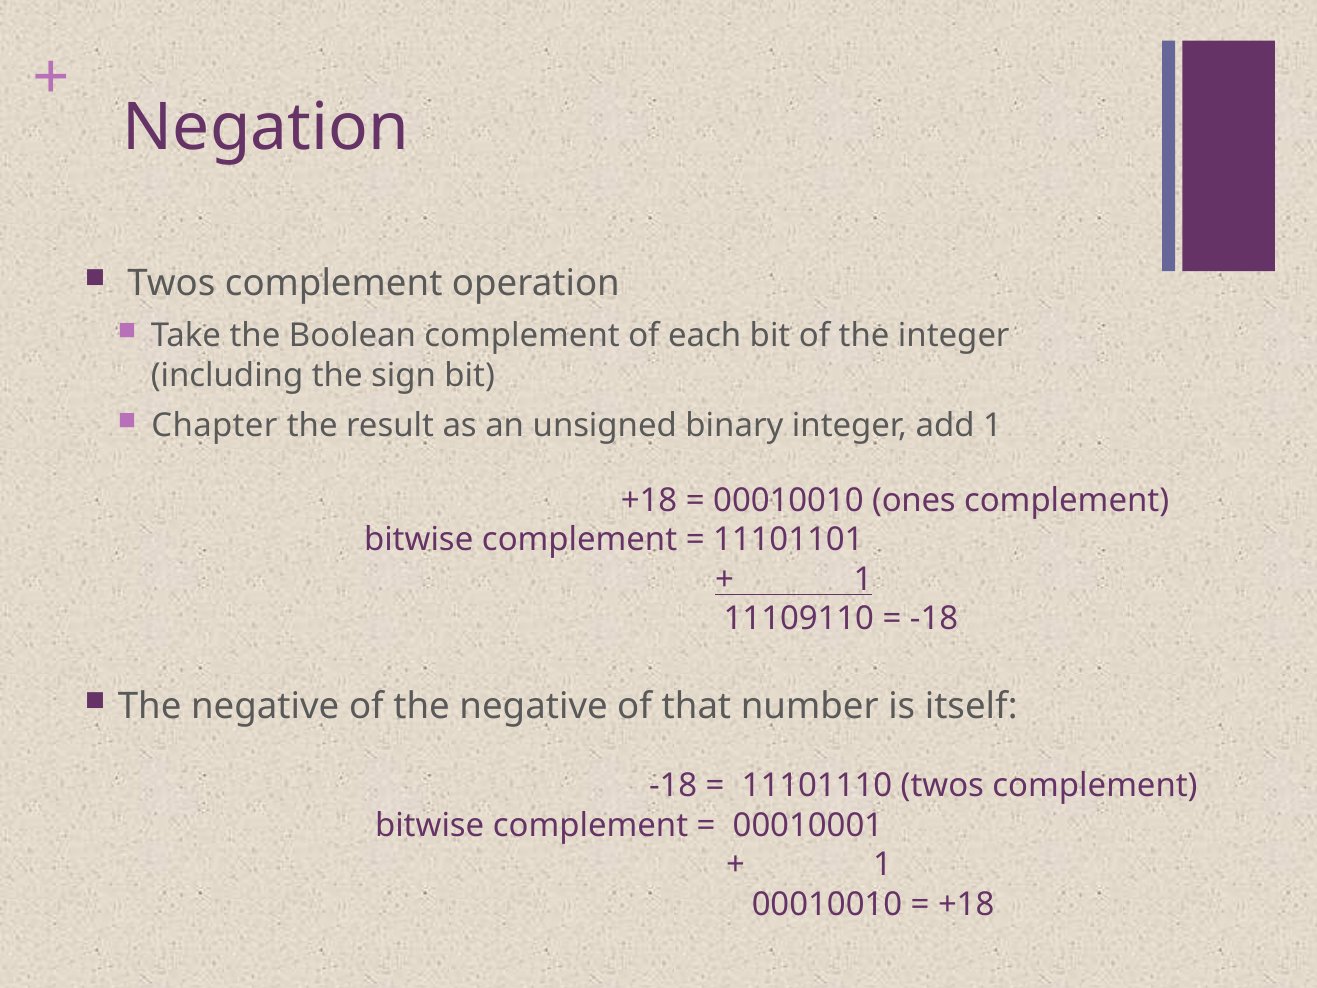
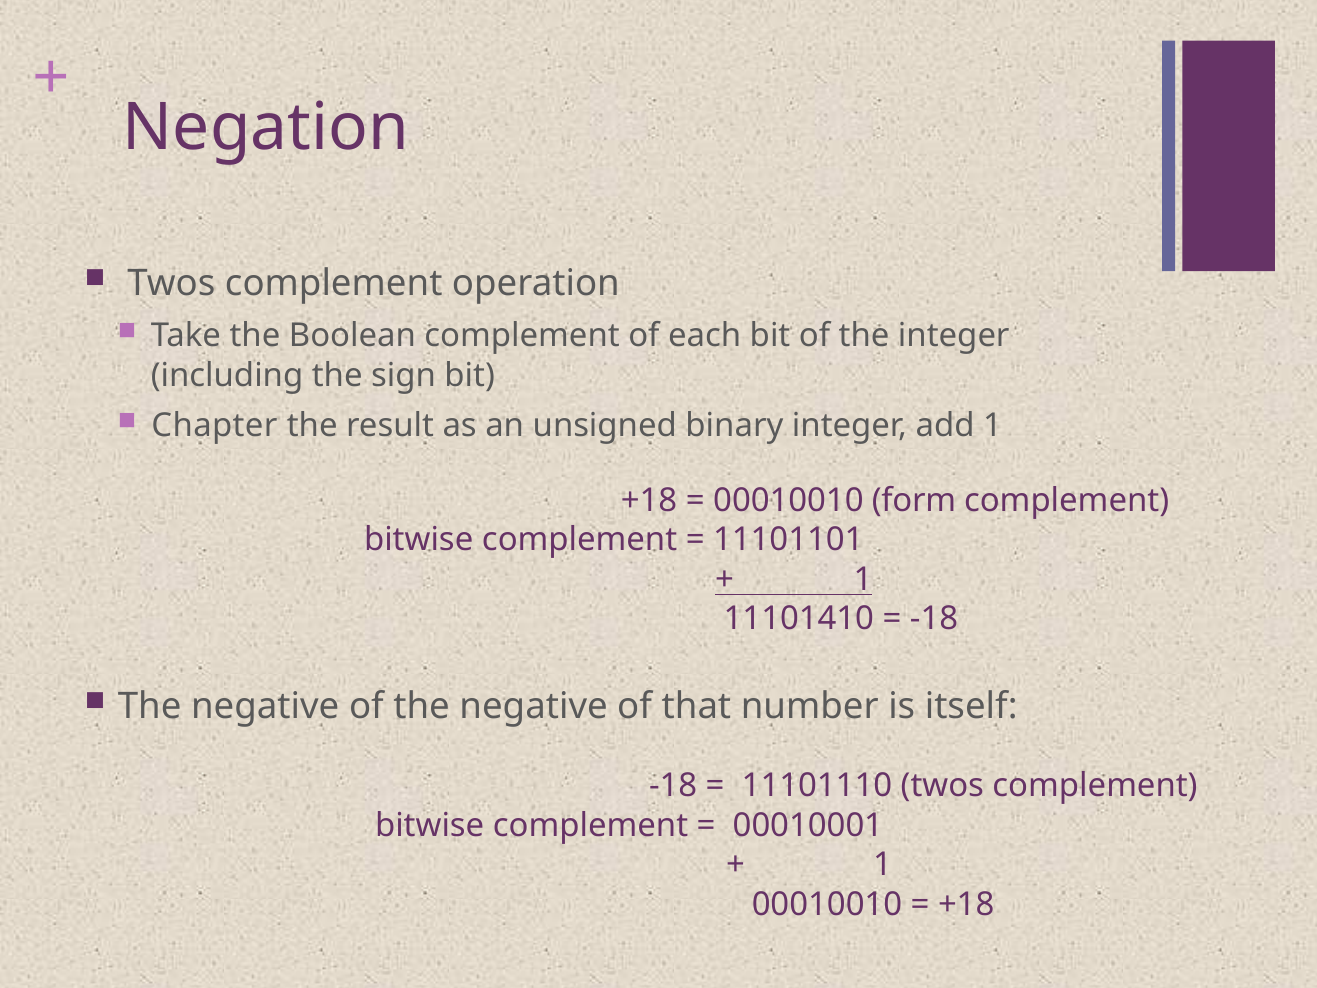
ones: ones -> form (914, 500)
11109110: 11109110 -> 11101410 (799, 619)
